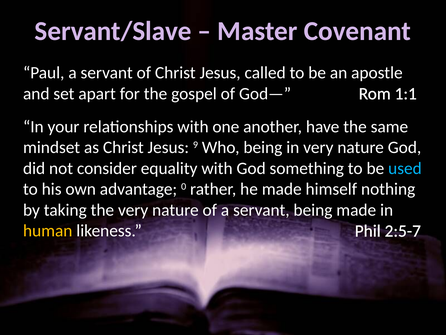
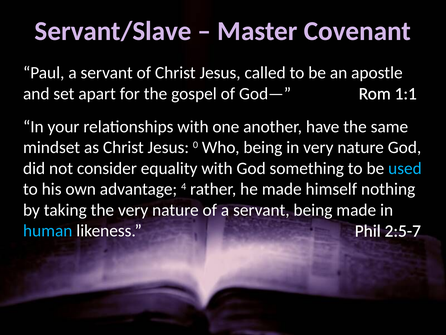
9: 9 -> 0 (195, 144)
0: 0 -> 4 (184, 186)
human colour: yellow -> light blue (48, 231)
